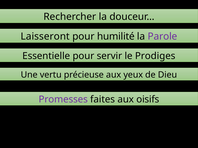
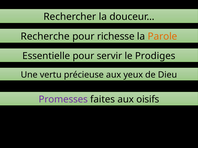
Laisseront: Laisseront -> Recherche (45, 37)
humilité: humilité -> richesse (116, 37)
Parole colour: purple -> orange (162, 37)
